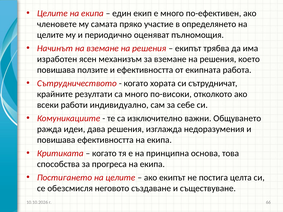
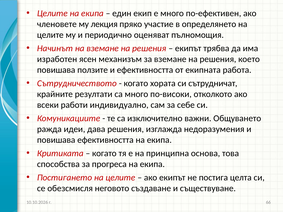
самата: самата -> лекция (104, 24)
